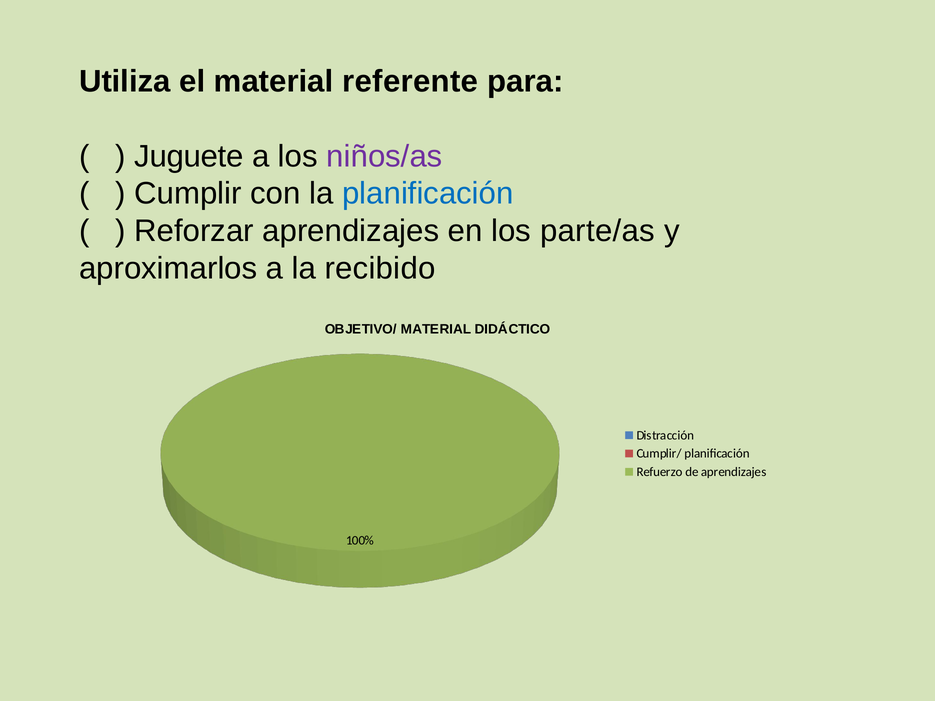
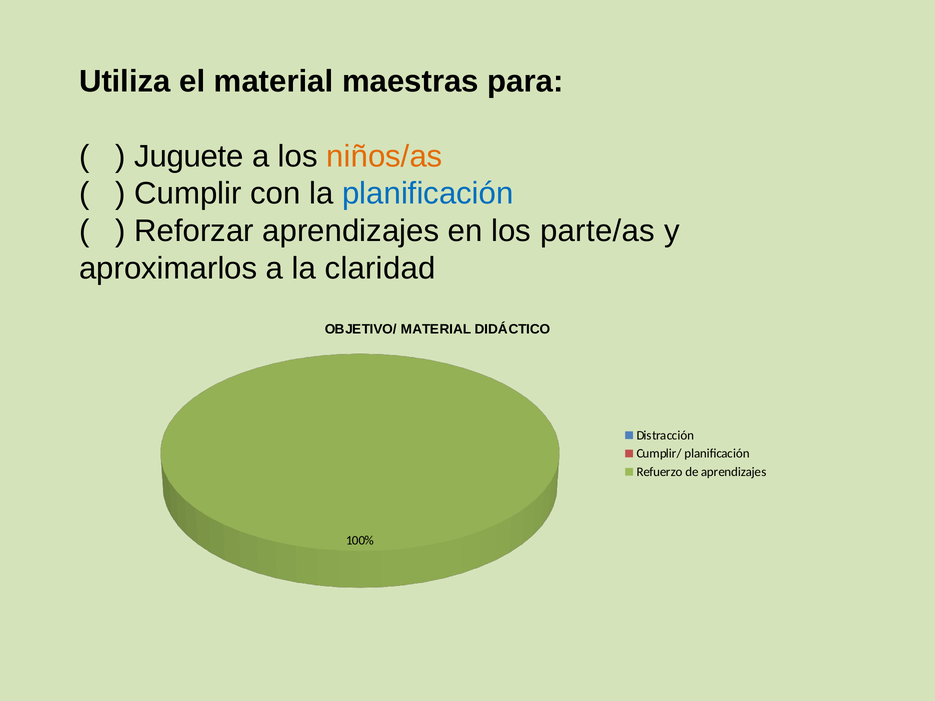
referente: referente -> maestras (410, 82)
niños/as colour: purple -> orange (385, 156)
recibido: recibido -> claridad (380, 269)
